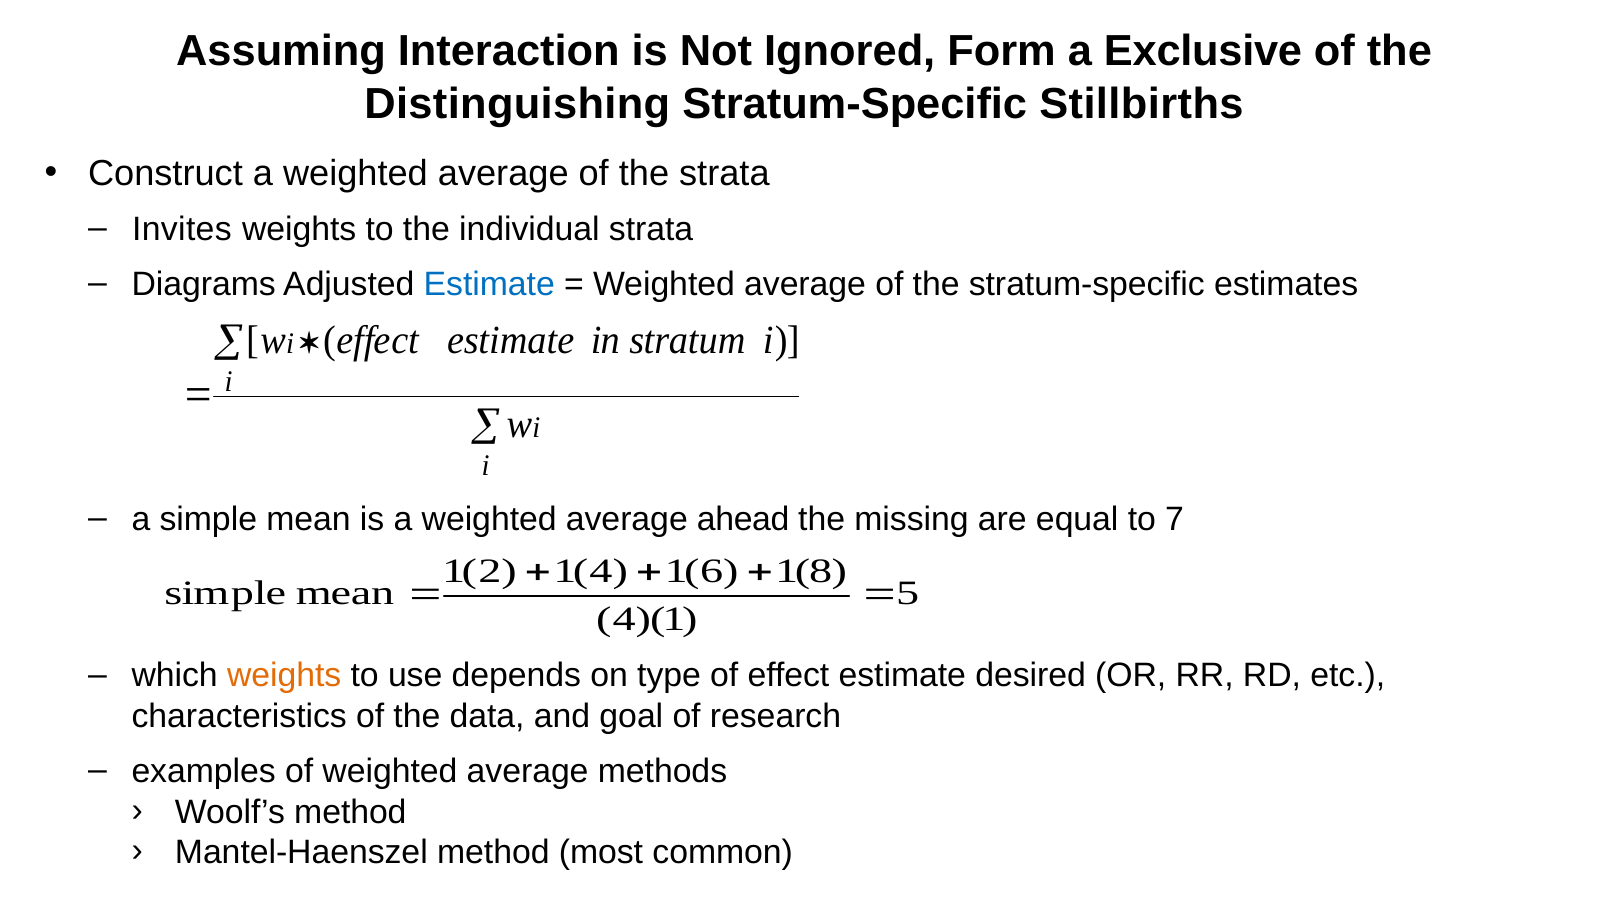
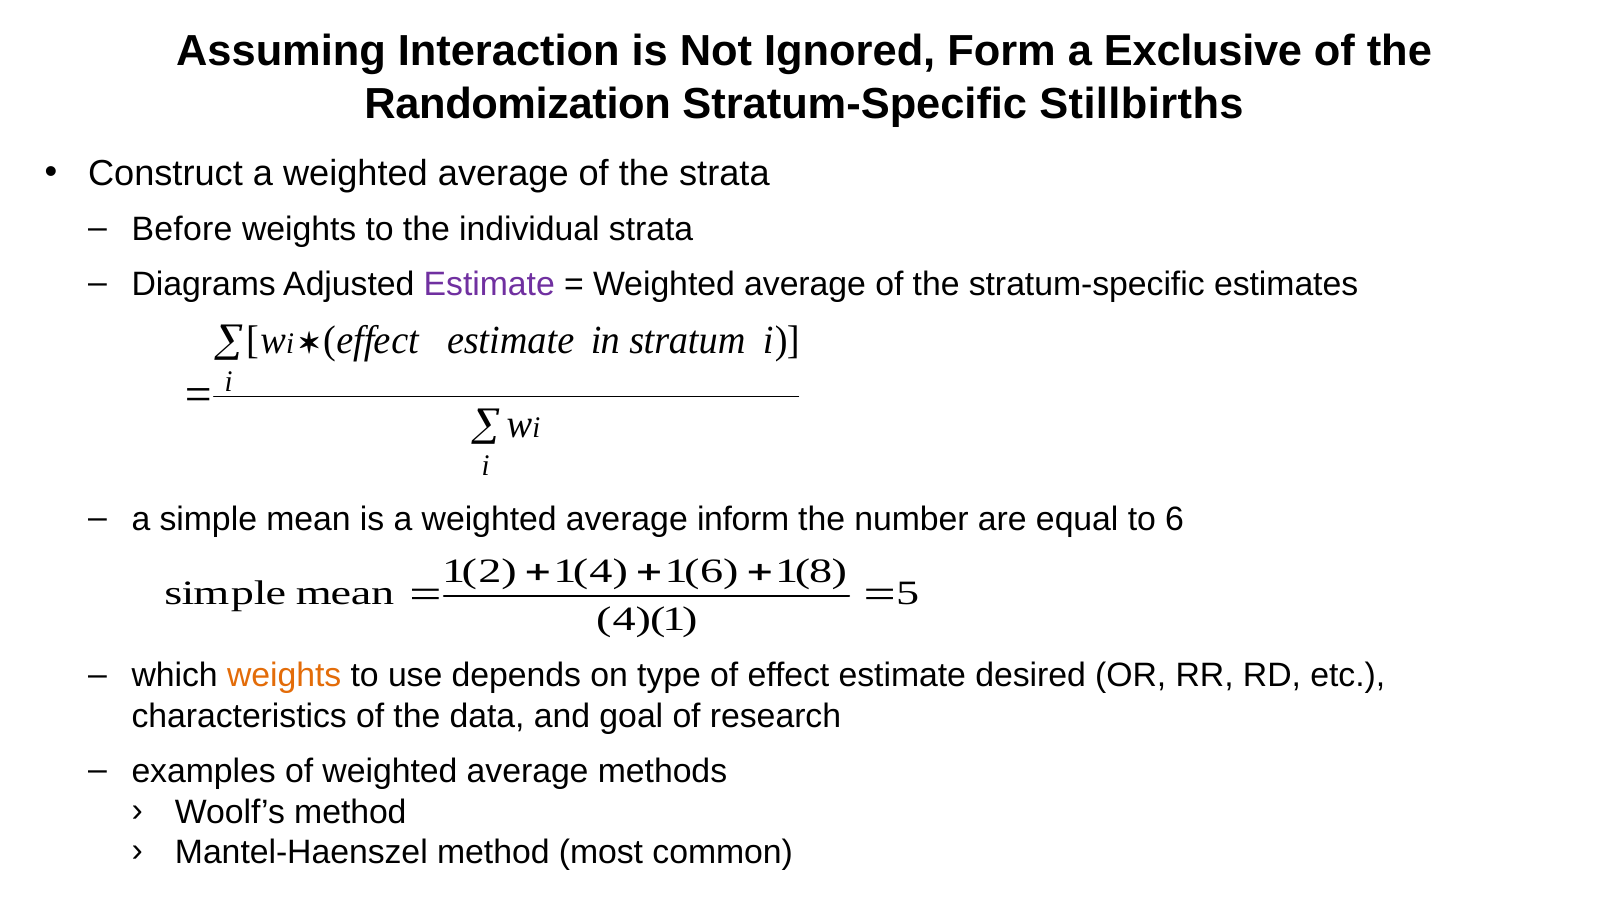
Distinguishing: Distinguishing -> Randomization (518, 104)
Invites: Invites -> Before (182, 230)
Estimate colour: blue -> purple (489, 285)
ahead: ahead -> inform (743, 519)
missing: missing -> number (911, 519)
to 7: 7 -> 6 (1175, 519)
